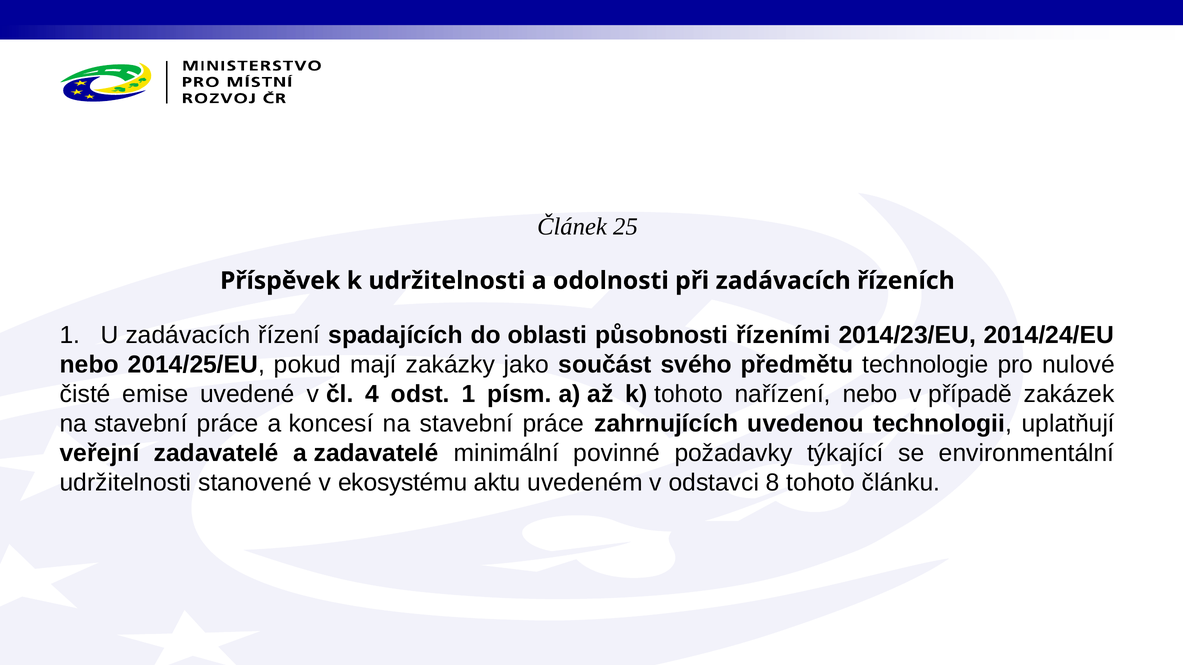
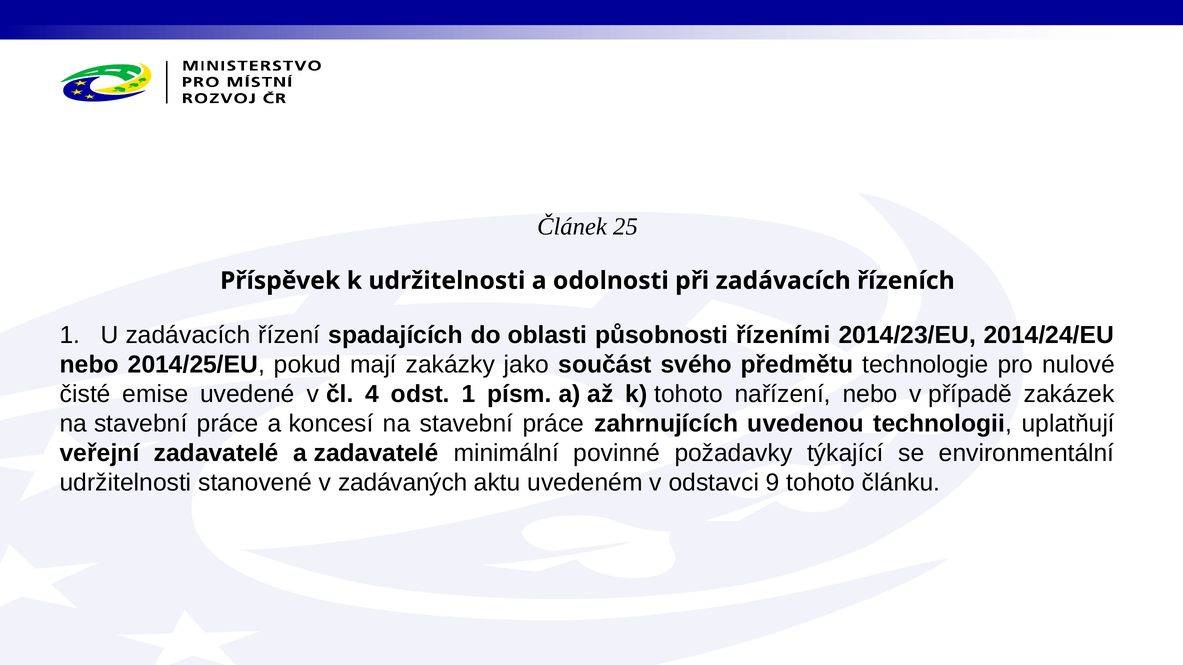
ekosystému: ekosystému -> zadávaných (403, 483)
8: 8 -> 9 (773, 483)
